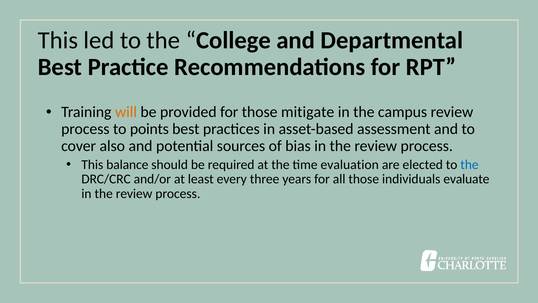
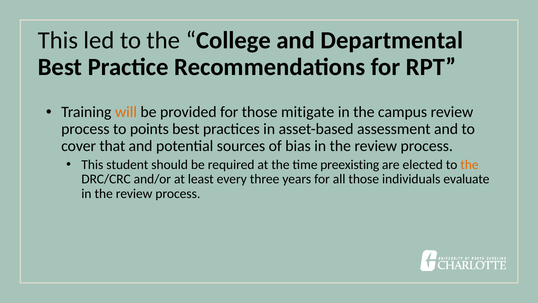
also: also -> that (112, 146)
balance: balance -> student (127, 164)
evaluation: evaluation -> preexisting (350, 164)
the colour: blue -> orange (469, 164)
